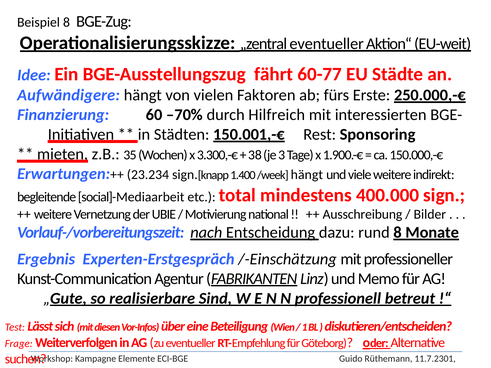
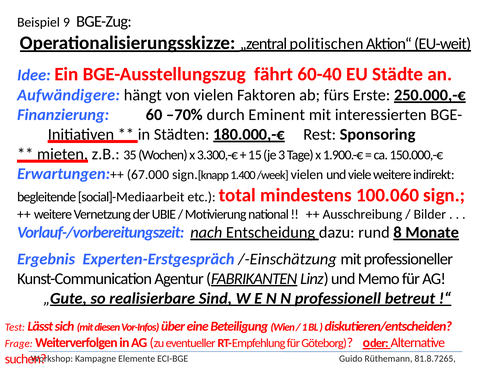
Beispiel 8: 8 -> 9 (66, 22)
„zentral eventueller: eventueller -> politischen (326, 44)
60-77: 60-77 -> 60-40 (320, 74)
Hilfreich: Hilfreich -> Eminent (277, 115)
150.001,-€: 150.001,-€ -> 180.000,-€ (249, 135)
38: 38 -> 15 (255, 155)
23.234: 23.234 -> 67.000 (148, 175)
/week hängt: hängt -> vielen (307, 175)
400.000: 400.000 -> 100.060 (388, 195)
11.7.2301: 11.7.2301 -> 81.8.7265 (435, 359)
